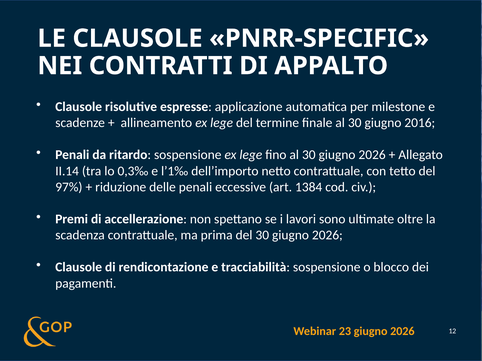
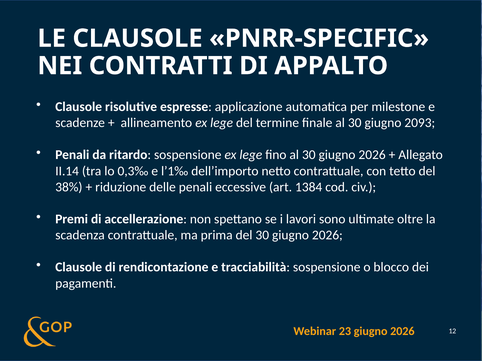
2016: 2016 -> 2093 (420, 123)
97%: 97% -> 38% (69, 187)
